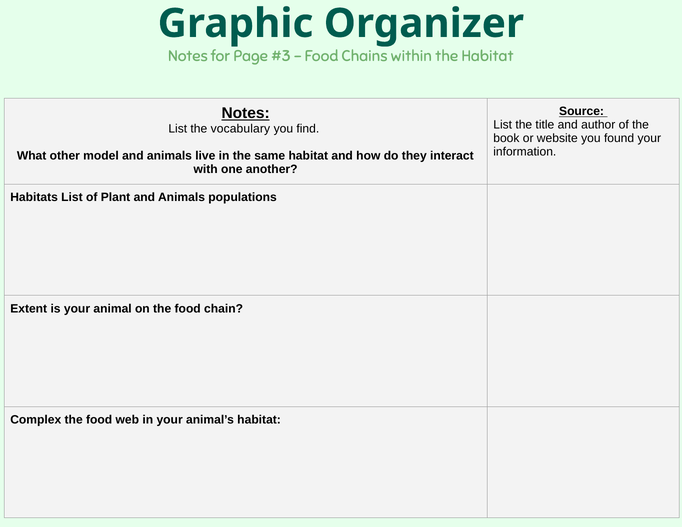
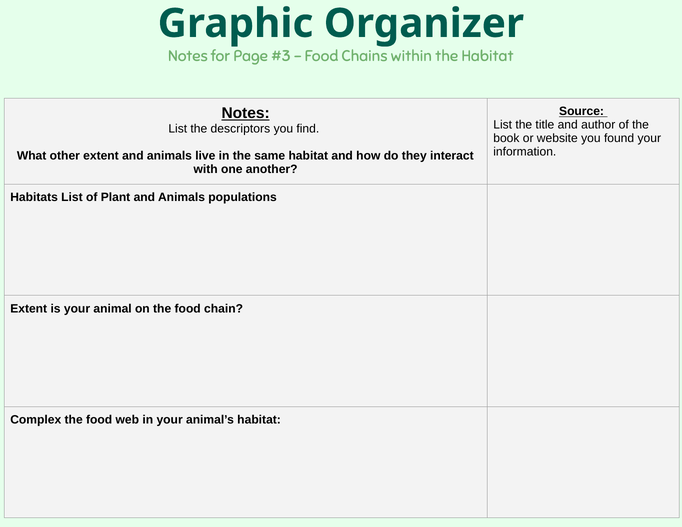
vocabulary: vocabulary -> descriptors (240, 129)
other model: model -> extent (101, 156)
